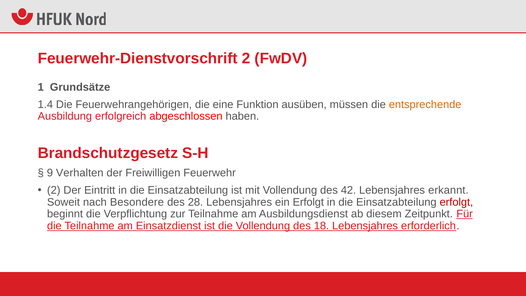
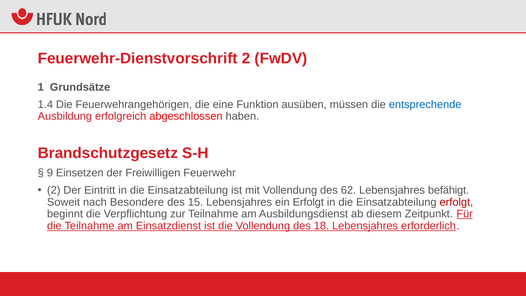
entsprechende colour: orange -> blue (425, 104)
Verhalten: Verhalten -> Einsetzen (80, 173)
42: 42 -> 62 (348, 190)
erkannt: erkannt -> befähigt (449, 190)
28: 28 -> 15 (195, 202)
